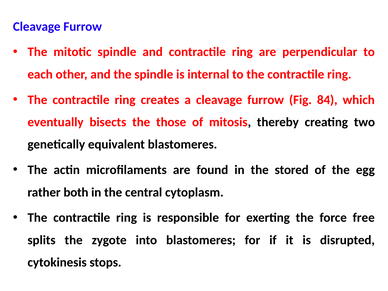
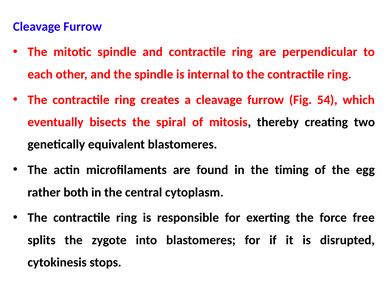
84: 84 -> 54 (327, 100)
those: those -> spiral (171, 122)
stored: stored -> timing (292, 170)
